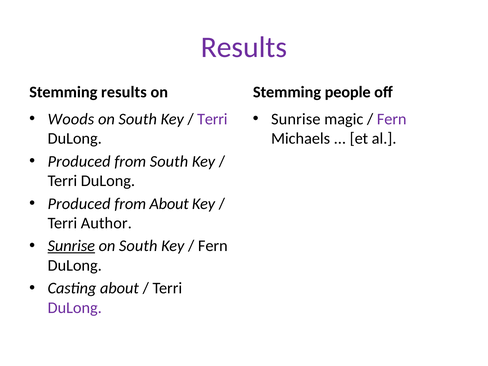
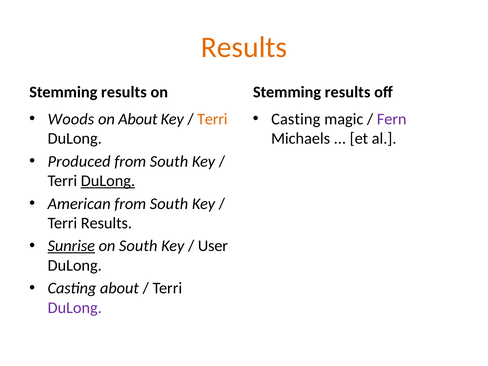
Results colour: purple -> orange (244, 47)
people: people -> results (348, 92)
South: South -> About (138, 119)
Terri colour: purple -> orange (212, 119)
Sunrise: Sunrise -> Casting (296, 119)
DuLong underline: none -> present (108, 181)
Produced: Produced -> American (79, 204)
About: About -> South (169, 204)
Terri Author: Author -> Results (106, 223)
Fern: Fern -> User (213, 246)
